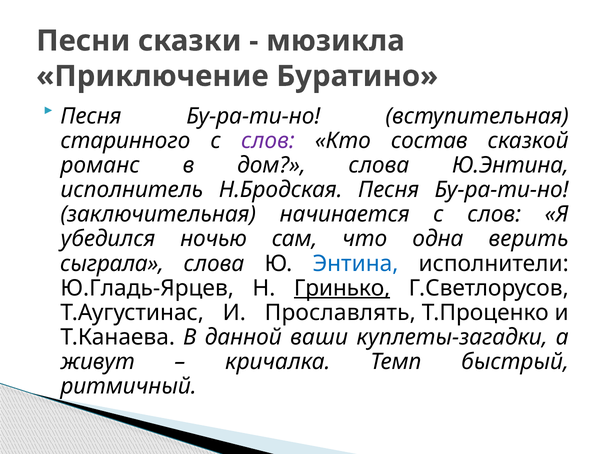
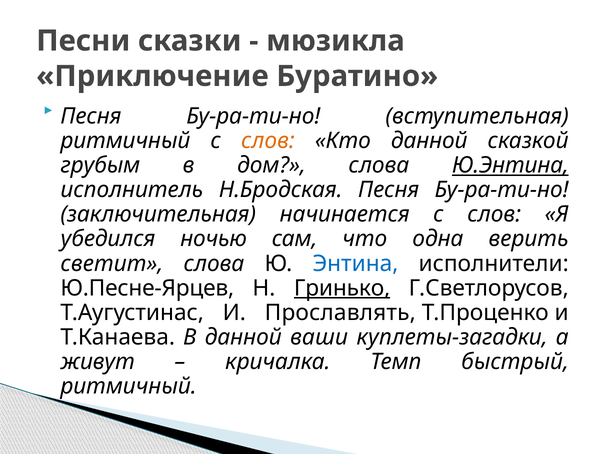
старинного: старинного -> ритмичный (125, 141)
слов colour: purple -> orange (268, 141)
Кто состав: состав -> данной (429, 141)
романс: романс -> грубым (100, 165)
Ю.Энтина underline: none -> present (510, 165)
сыграла: сыграла -> светит (112, 263)
Ю.Гладь-Ярцев: Ю.Гладь-Ярцев -> Ю.Песне-Ярцев (147, 288)
